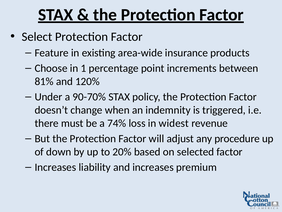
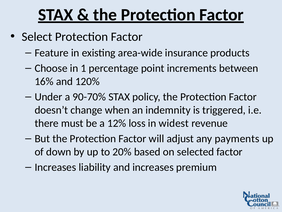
81%: 81% -> 16% (44, 81)
74%: 74% -> 12% (117, 123)
procedure: procedure -> payments (237, 138)
